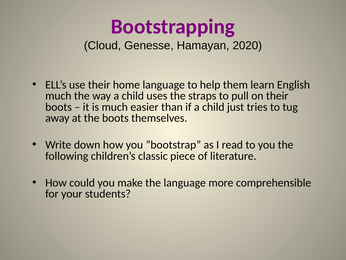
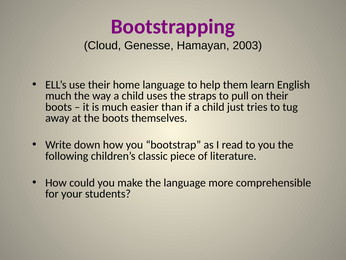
2020: 2020 -> 2003 (247, 46)
